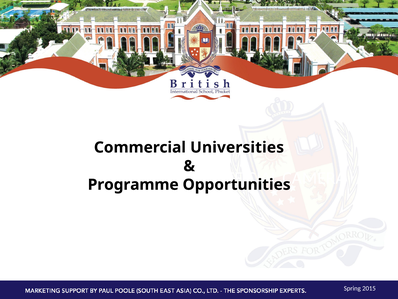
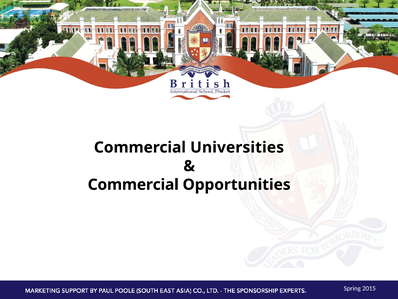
Programme: Programme -> Commercial (133, 184)
